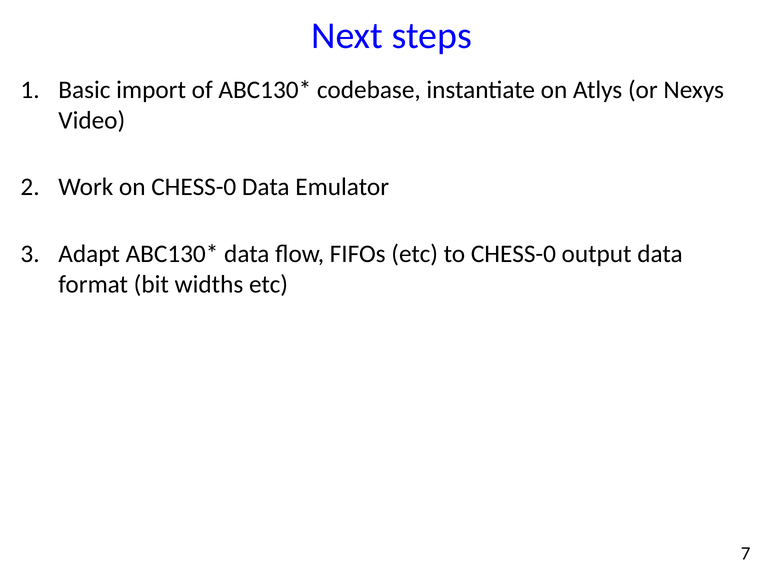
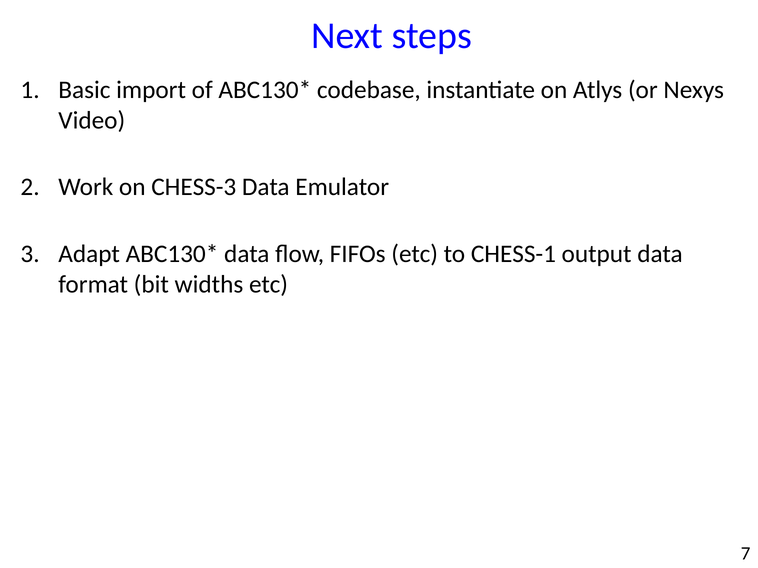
on CHESS-0: CHESS-0 -> CHESS-3 (194, 187)
to CHESS-0: CHESS-0 -> CHESS-1 (513, 254)
